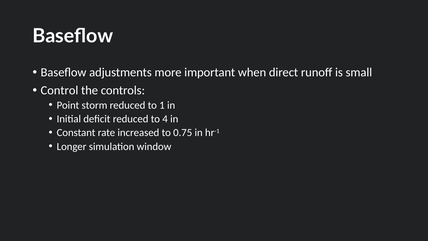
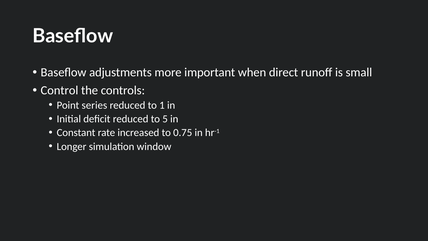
storm: storm -> series (94, 105)
4: 4 -> 5 (165, 119)
